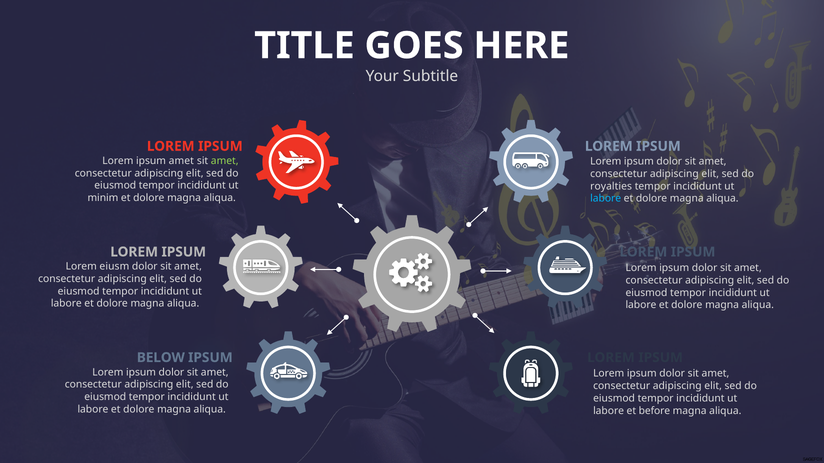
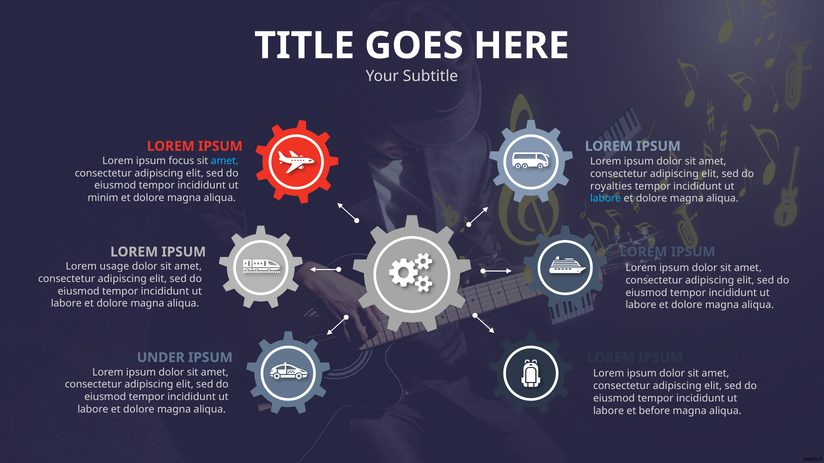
ipsum amet: amet -> focus (181, 161)
amet colour: light green -> light blue (225, 161)
eiusm: eiusm -> usage (114, 267)
BELOW: BELOW -> UNDER (161, 358)
